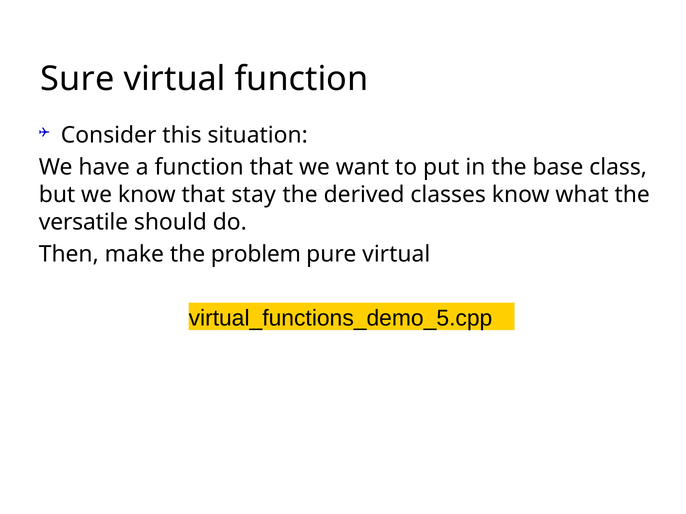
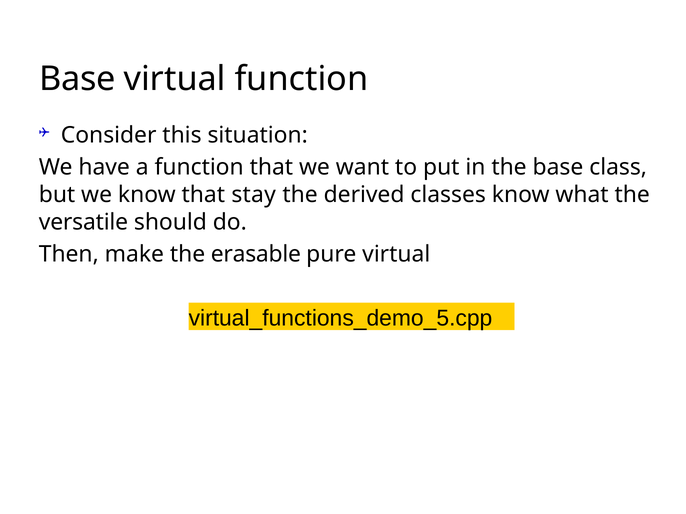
Sure: Sure -> Base (78, 79)
problem: problem -> erasable (256, 255)
